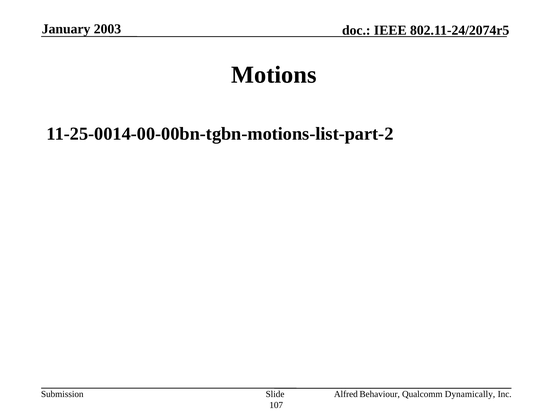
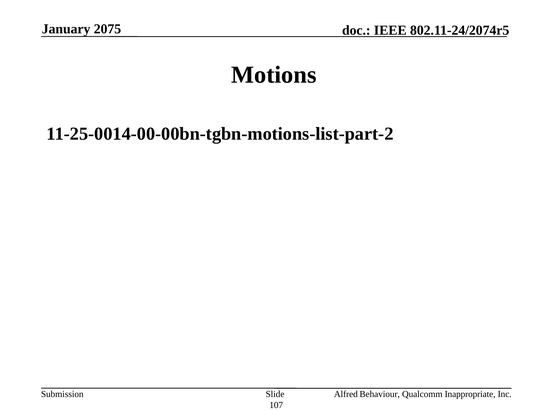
2003: 2003 -> 2075 (107, 29)
Dynamically: Dynamically -> Inappropriate (470, 394)
